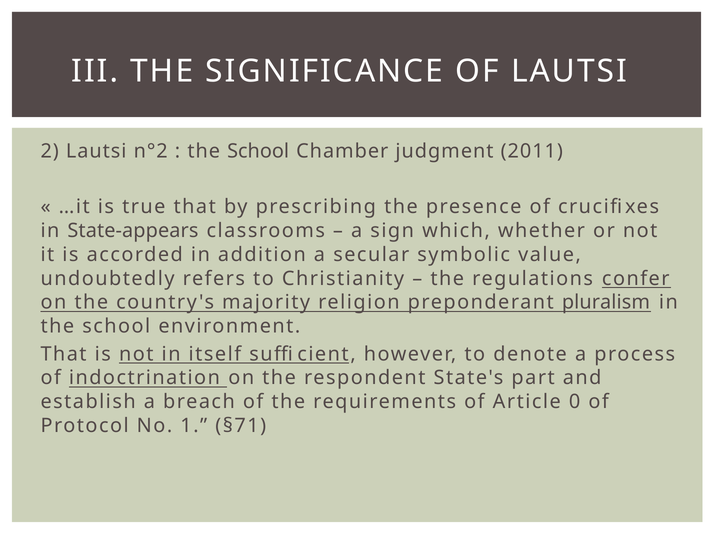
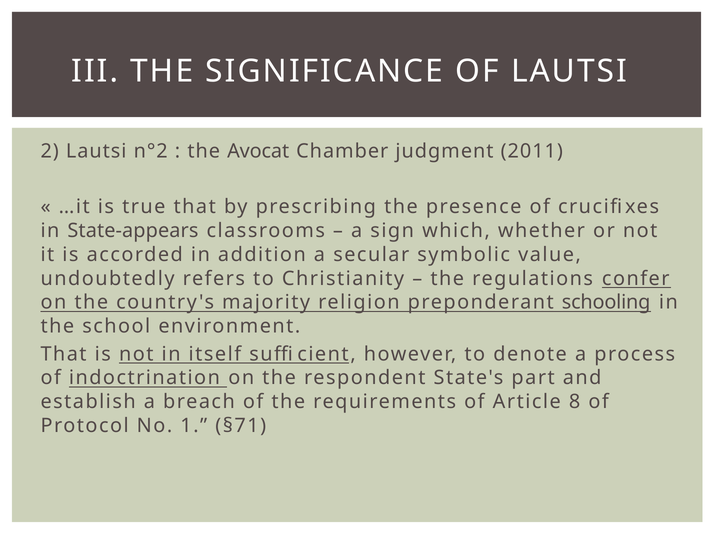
School: School -> Avocat (258, 151)
pluralism: pluralism -> schooling (606, 302)
0: 0 -> 8 (575, 402)
